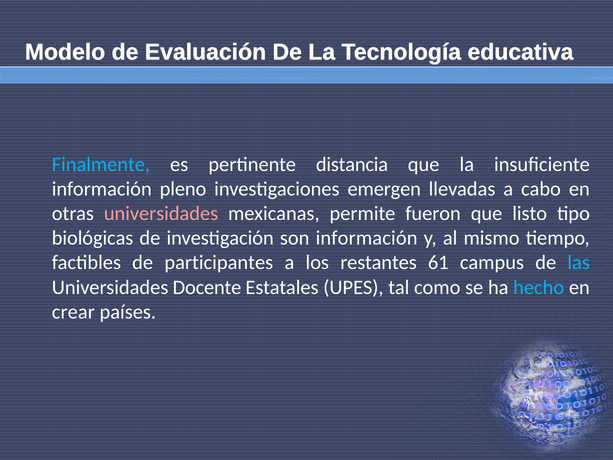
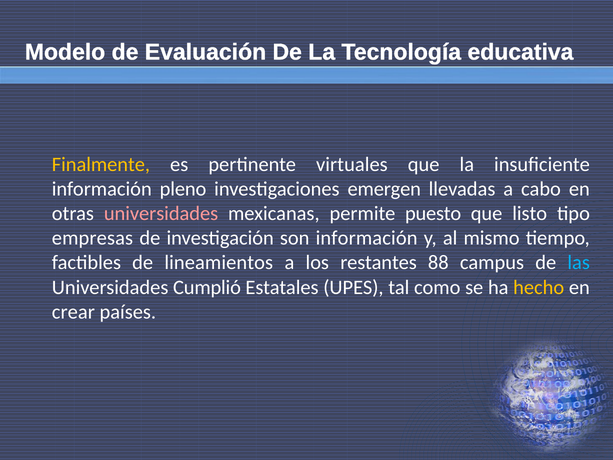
Finalmente colour: light blue -> yellow (101, 165)
distancia: distancia -> virtuales (352, 165)
fueron: fueron -> puesto (433, 214)
biológicas: biológicas -> empresas (92, 238)
participantes: participantes -> lineamientos (219, 263)
61: 61 -> 88 (438, 263)
Docente: Docente -> Cumplió (207, 287)
hecho colour: light blue -> yellow (539, 287)
